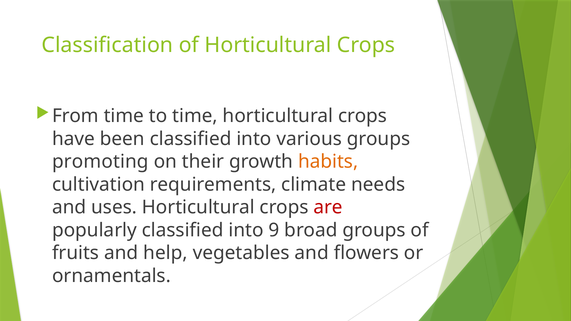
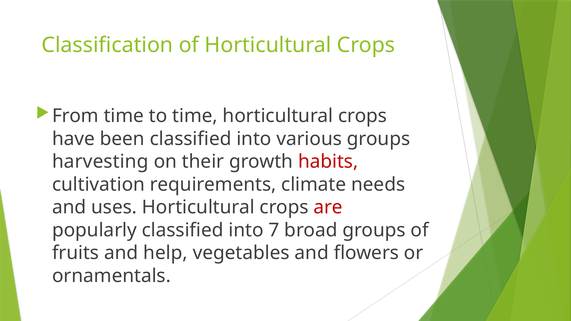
promoting: promoting -> harvesting (100, 162)
habits colour: orange -> red (328, 162)
9: 9 -> 7 (274, 230)
